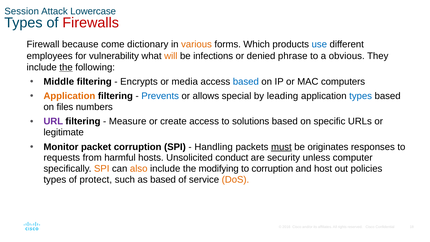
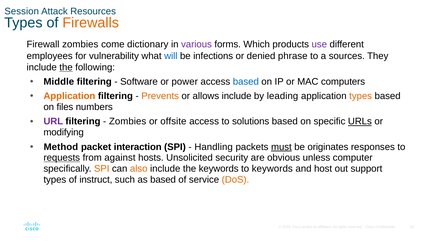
Lowercase: Lowercase -> Resources (93, 11)
Firewalls colour: red -> orange (91, 23)
Firewall because: because -> zombies (80, 44)
various colour: orange -> purple (196, 44)
use colour: blue -> purple (319, 44)
will colour: orange -> blue (171, 56)
obvious: obvious -> sources (347, 56)
Encrypts: Encrypts -> Software (139, 82)
media: media -> power (185, 82)
Prevents colour: blue -> orange (160, 96)
allows special: special -> include (237, 96)
types colour: blue -> orange (361, 96)
Measure: Measure -> Zombies (128, 121)
create: create -> offsite (173, 121)
URLs underline: none -> present (360, 121)
legitimate: legitimate -> modifying (64, 132)
Monitor: Monitor -> Method (61, 147)
packet corruption: corruption -> interaction (138, 147)
requests underline: none -> present (62, 158)
harmful: harmful -> against (120, 158)
conduct: conduct -> security (232, 158)
security: security -> obvious (284, 158)
the modifying: modifying -> keywords (219, 169)
to corruption: corruption -> keywords (272, 169)
policies: policies -> support (366, 169)
protect: protect -> instruct (96, 179)
